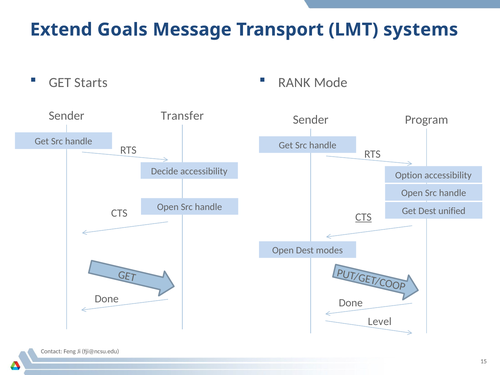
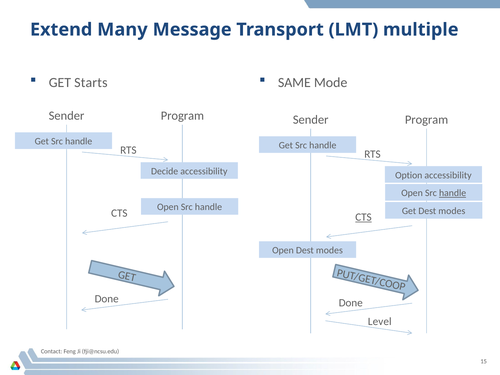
Goals: Goals -> Many (122, 30)
systems: systems -> multiple (421, 30)
RANK: RANK -> SAME (294, 83)
Transfer: Transfer -> Program (182, 116)
handle underline: none -> present (453, 193)
Get Dest unified: unified -> modes (452, 211)
